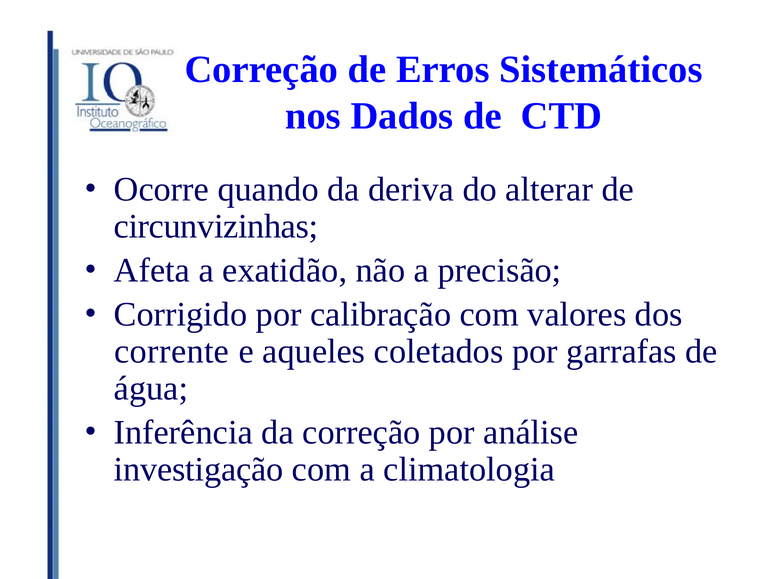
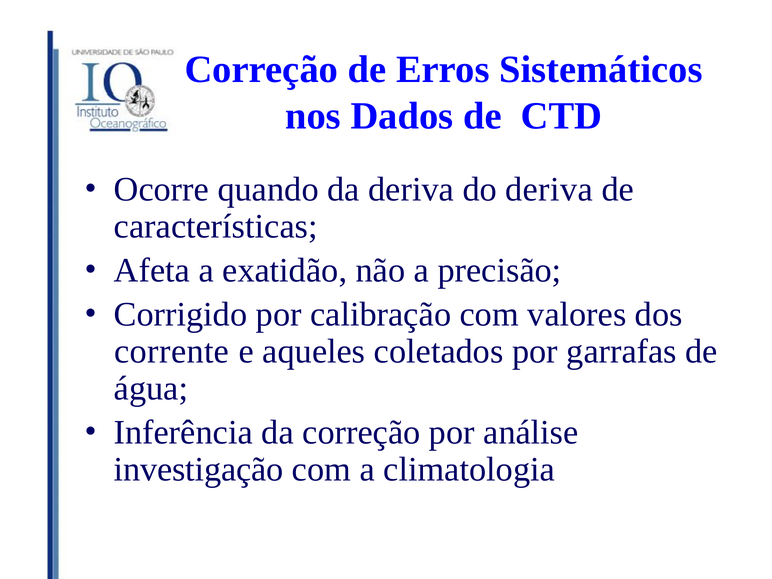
do alterar: alterar -> deriva (549, 189)
circunvizinhas: circunvizinhas -> características (216, 227)
